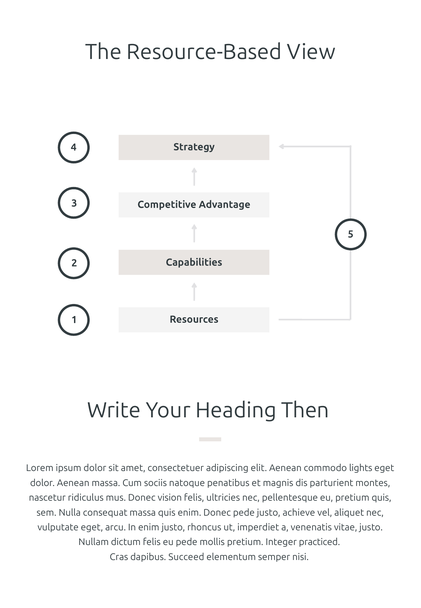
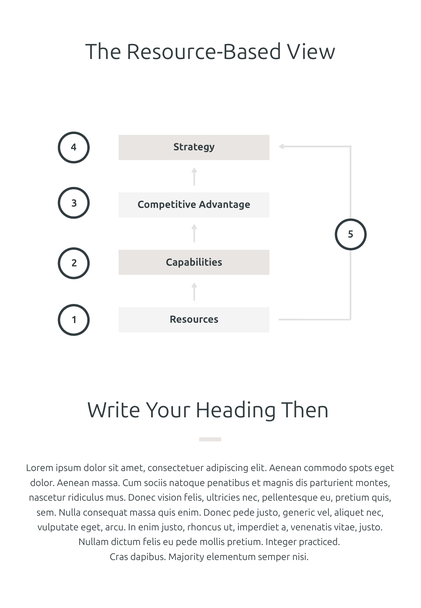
lights: lights -> spots (361, 468)
achieve: achieve -> generic (299, 513)
Succeed: Succeed -> Majority (186, 557)
